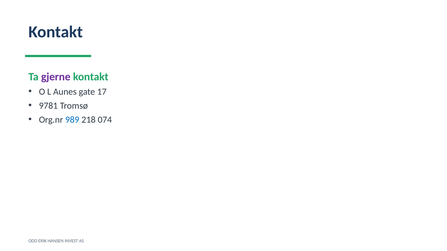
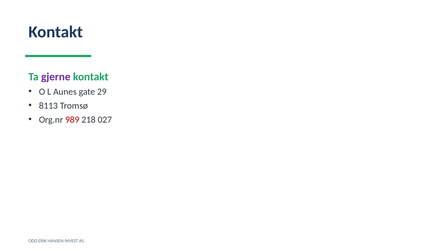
17: 17 -> 29 (102, 92)
9781: 9781 -> 8113 (48, 106)
989 colour: blue -> red (72, 120)
074: 074 -> 027 (105, 120)
